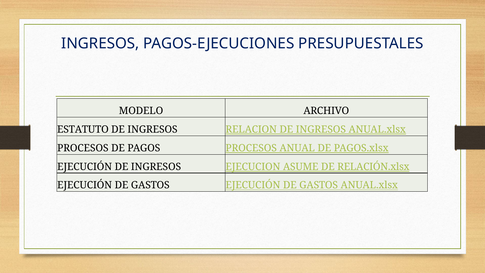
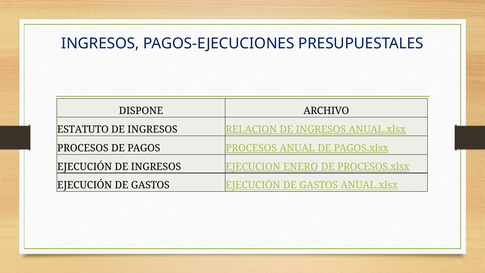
MODELO: MODELO -> DISPONE (141, 111)
ASUME: ASUME -> ENERO (301, 167)
RELACIÓN.xlsx: RELACIÓN.xlsx -> PROCESOS.xlsx (373, 167)
